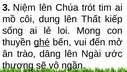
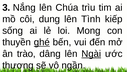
Niệm: Niệm -> Nắng (24, 8)
trót: trót -> trìu (89, 8)
Thất: Thất -> Tình (91, 19)
Ngài underline: none -> present (91, 53)
